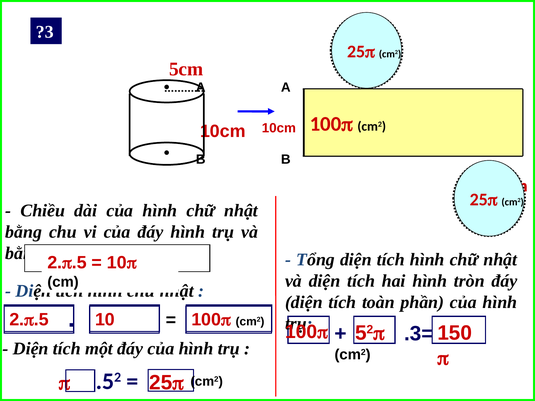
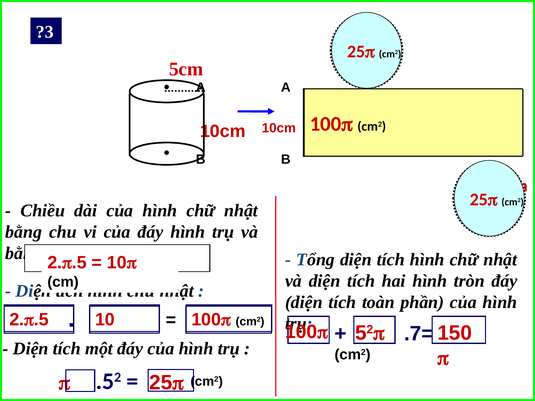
.3=: .3= -> .7= (419, 334)
